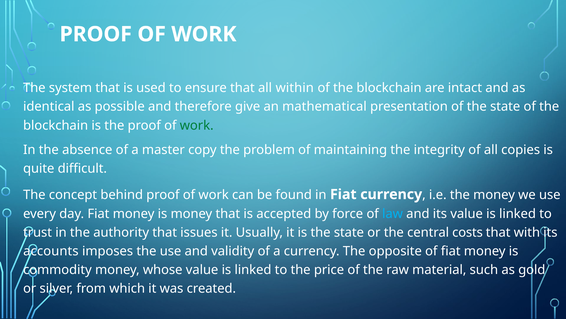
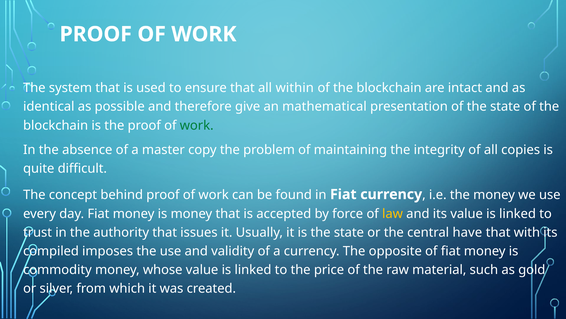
law colour: light blue -> yellow (393, 213)
costs: costs -> have (467, 232)
accounts: accounts -> compiled (51, 251)
